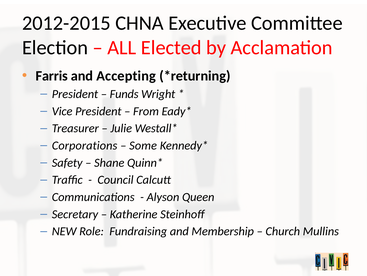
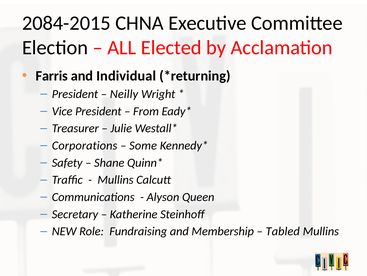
2012-2015: 2012-2015 -> 2084-2015 (66, 23)
Accepting: Accepting -> Individual (126, 76)
Funds: Funds -> Neilly (124, 94)
Council: Council -> Mullins (115, 179)
Church: Church -> Tabled (283, 231)
